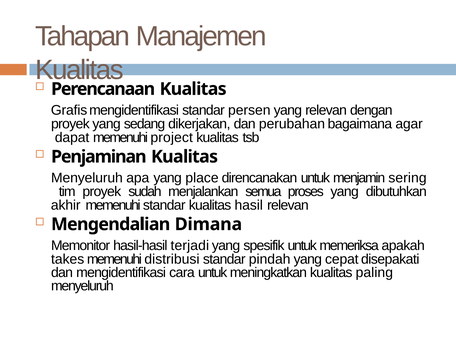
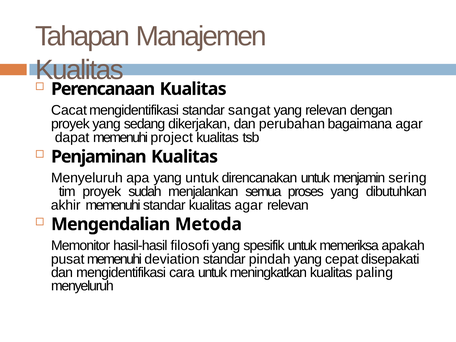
Grafis: Grafis -> Cacat (69, 110)
persen: persen -> sangat (249, 110)
yang place: place -> untuk (202, 178)
kualitas hasil: hasil -> agar (249, 205)
Dimana: Dimana -> Metoda (208, 224)
terjadi: terjadi -> filosofi (190, 246)
takes: takes -> pusat (68, 259)
distribusi: distribusi -> deviation (172, 259)
